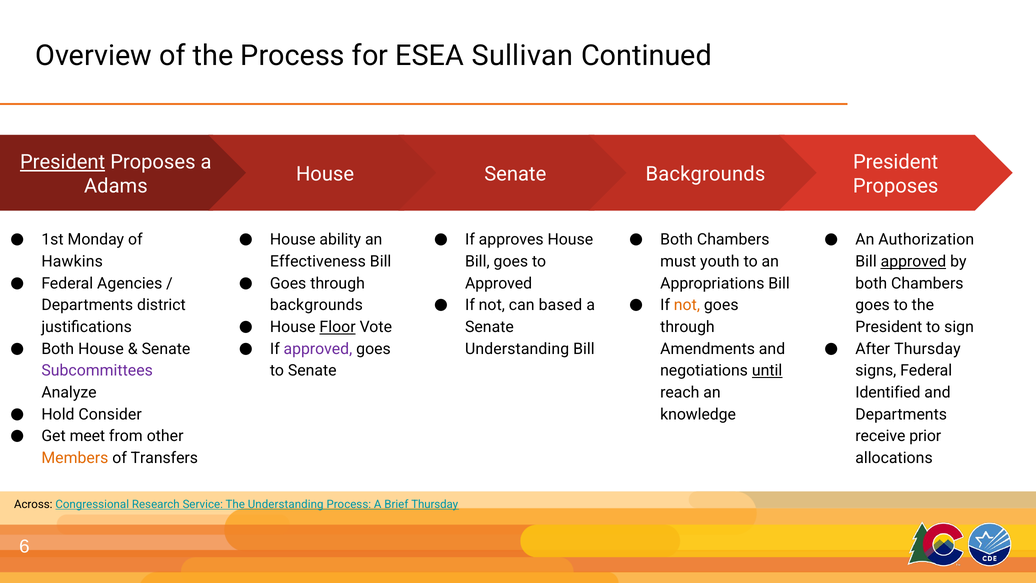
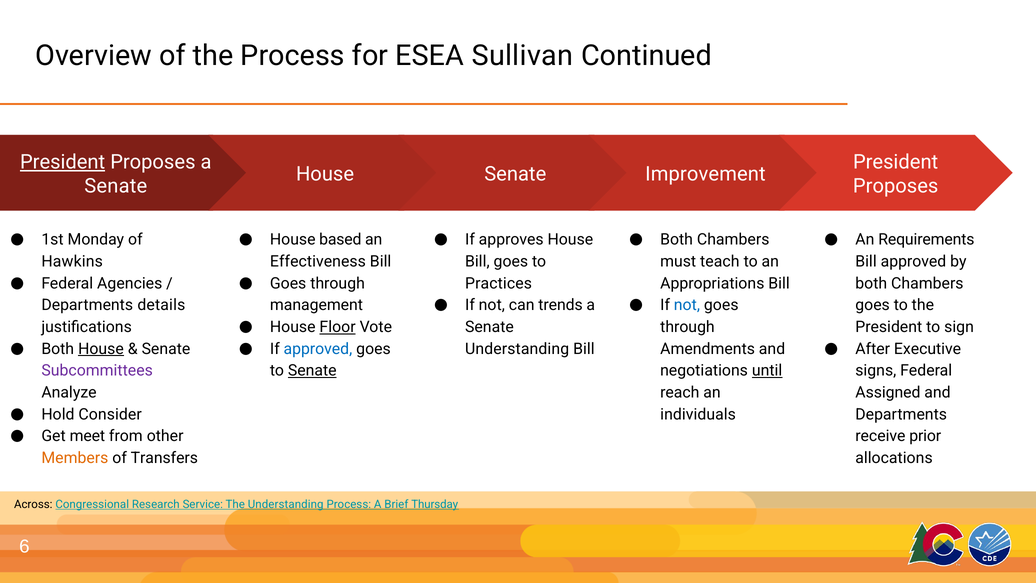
Backgrounds: Backgrounds -> Improvement (705, 174)
Adams: Adams -> Senate (116, 186)
ability: ability -> based (340, 240)
Authorization: Authorization -> Requirements (926, 240)
youth: youth -> teach (720, 261)
approved underline: present -> none (913, 261)
Approved: Approved -> Practices (499, 283)
based: based -> trends (561, 305)
not colour: orange -> blue (687, 305)
district: district -> details (161, 305)
backgrounds: backgrounds -> management (316, 305)
House underline: none -> present (101, 349)
approved colour: purple -> blue (318, 349)
After Thursday: Thursday -> Executive (928, 349)
Senate underline: none -> present (312, 371)
Identified: Identified -> Assigned (888, 392)
knowledge: knowledge -> individuals (698, 414)
